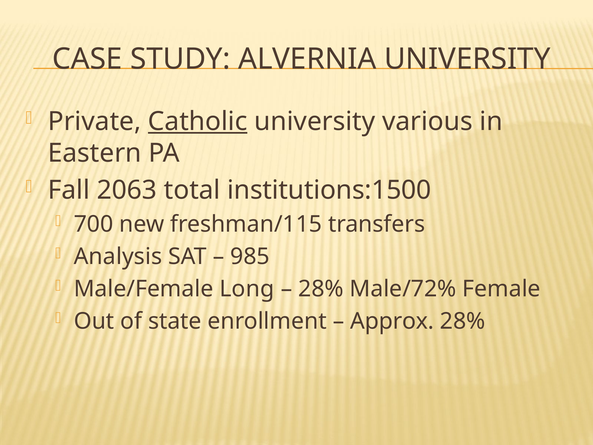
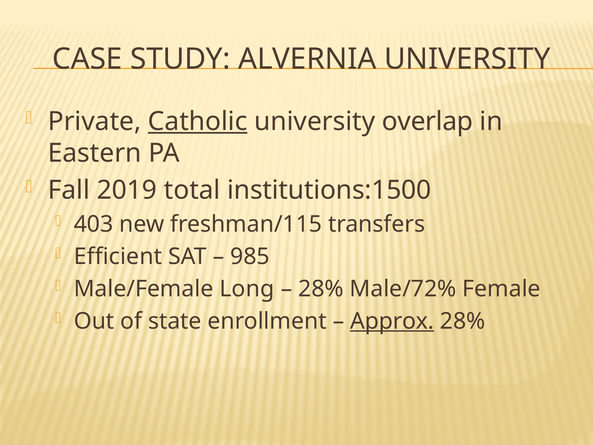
various: various -> overlap (428, 121)
2063: 2063 -> 2019 (127, 190)
700: 700 -> 403 (94, 224)
Analysis: Analysis -> Efficient (118, 256)
Approx underline: none -> present (392, 321)
